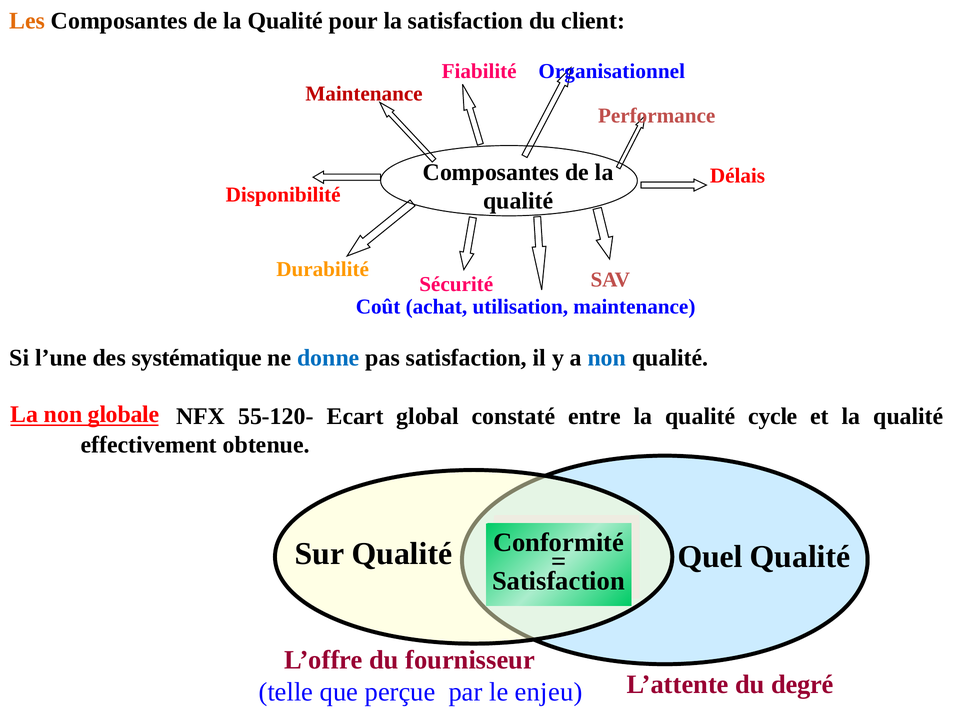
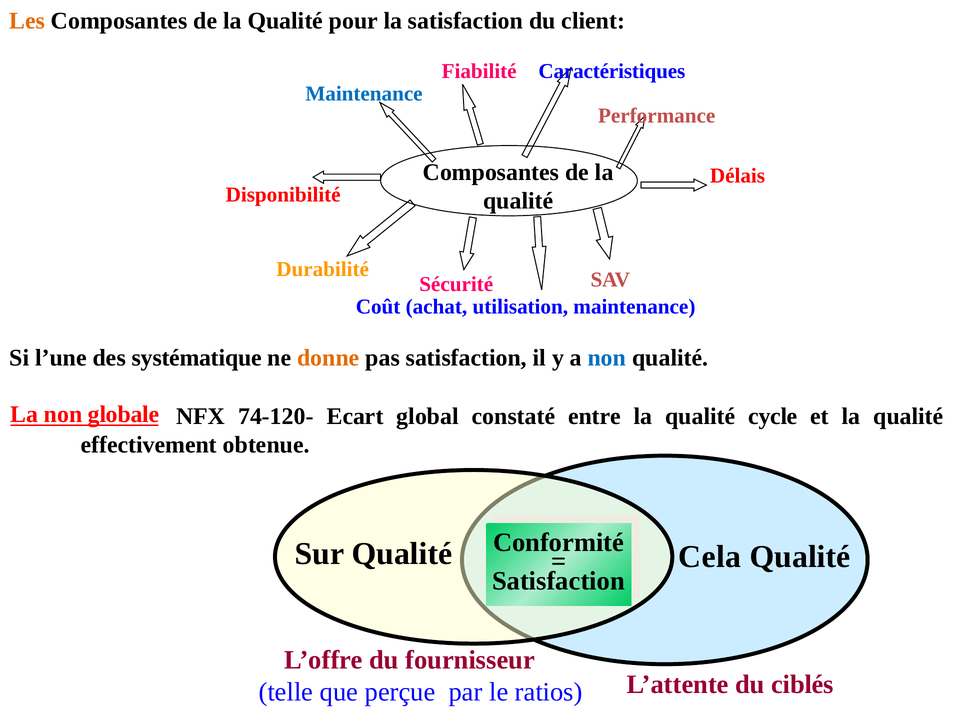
Organisationnel: Organisationnel -> Caractéristiques (612, 71)
Maintenance colour: red -> blue (364, 93)
donne colour: blue -> orange (328, 358)
55-120-: 55-120- -> 74-120- (276, 416)
Quel: Quel -> Cela (710, 557)
degré: degré -> ciblés (802, 684)
enjeu: enjeu -> ratios (549, 691)
